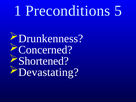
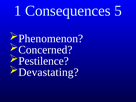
Preconditions: Preconditions -> Consequences (68, 11)
Drunkenness: Drunkenness -> Phenomenon (51, 39)
Shortened: Shortened -> Pestilence (44, 61)
